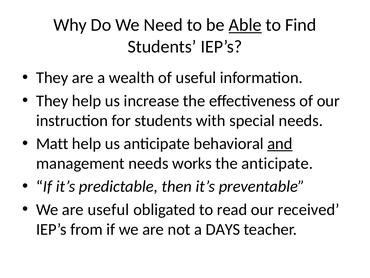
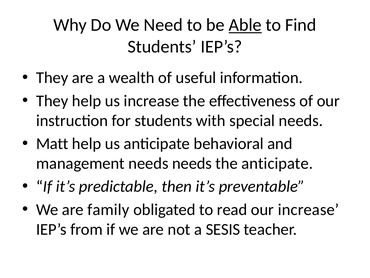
and underline: present -> none (280, 143)
needs works: works -> needs (192, 163)
are useful: useful -> family (108, 209)
our received: received -> increase (309, 209)
DAYS: DAYS -> SESIS (223, 229)
